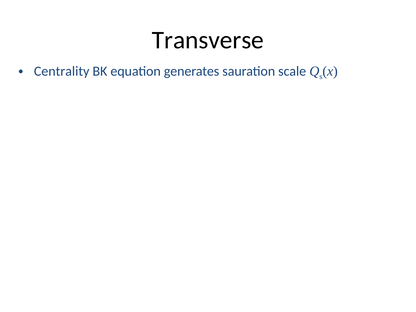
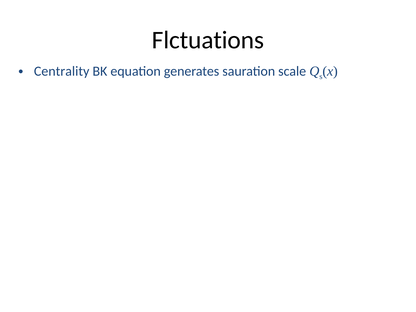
Transverse: Transverse -> Flctuations (208, 40)
